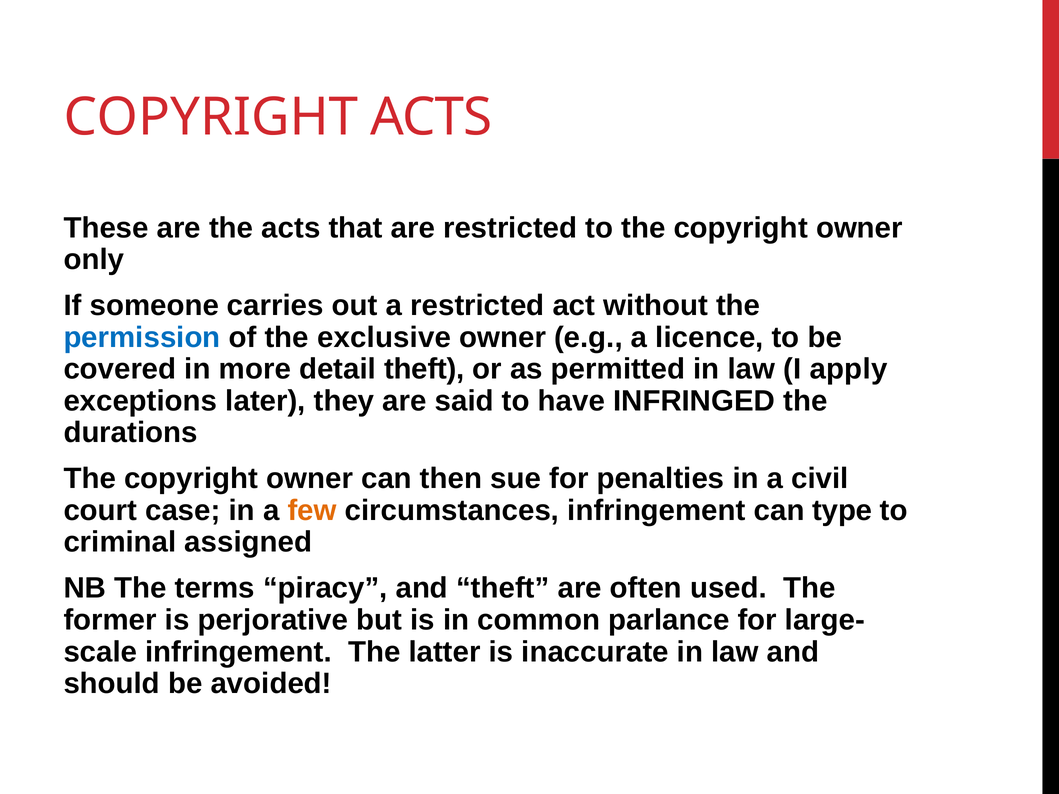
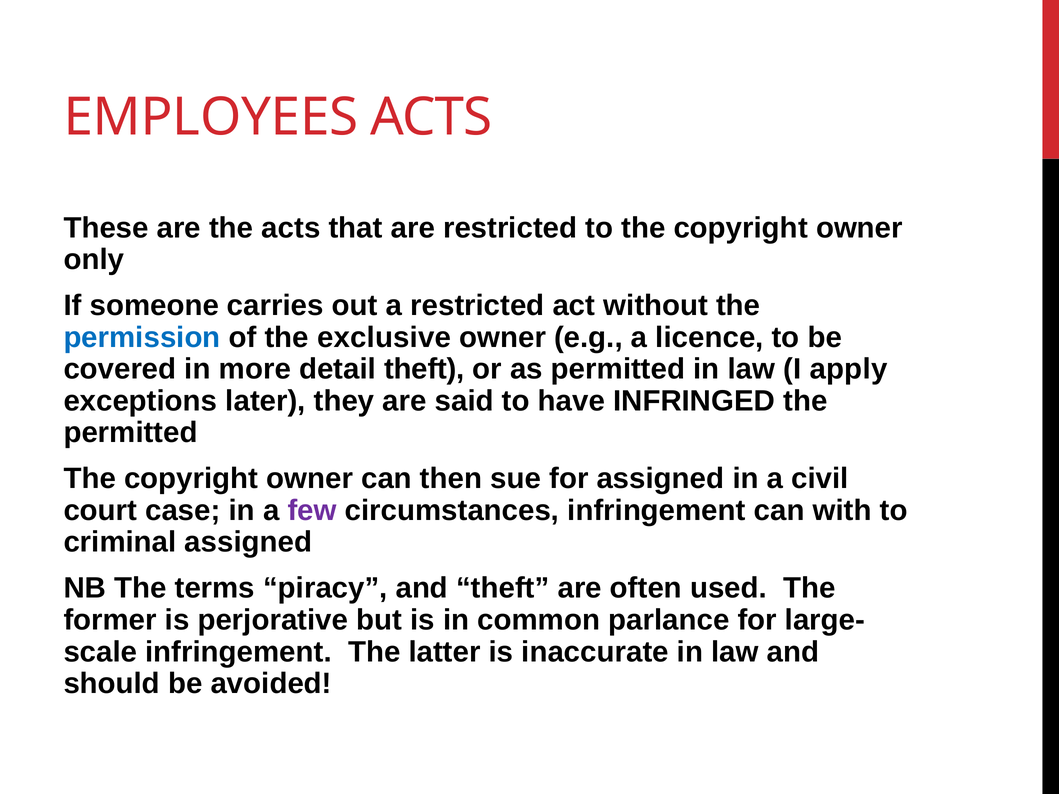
COPYRIGHT: COPYRIGHT -> EMPLOYEES (211, 117)
durations: durations -> permitted (131, 433)
for penalties: penalties -> assigned (660, 479)
few colour: orange -> purple (312, 511)
type: type -> with (842, 511)
